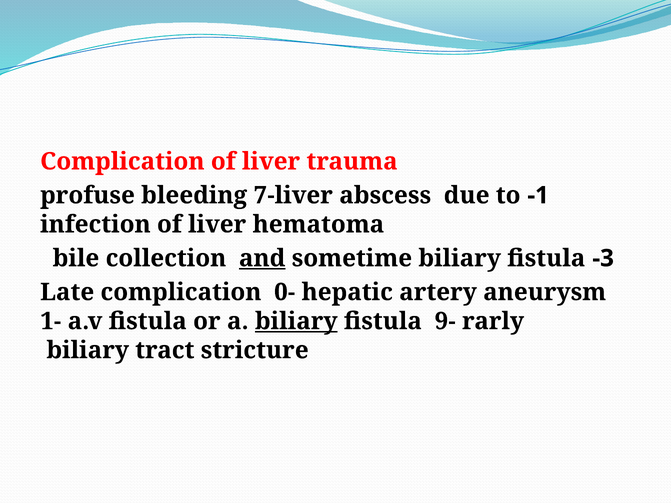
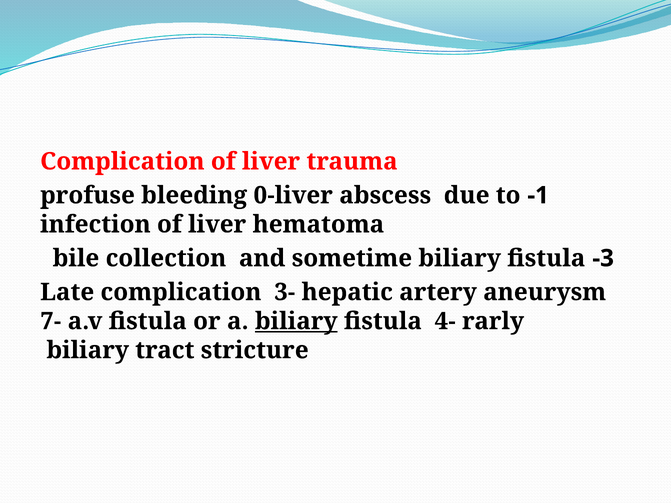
7-liver: 7-liver -> 0-liver (293, 195)
and underline: present -> none (262, 258)
0-: 0- -> 3- (285, 292)
1-: 1- -> 7- (51, 321)
9-: 9- -> 4- (445, 321)
